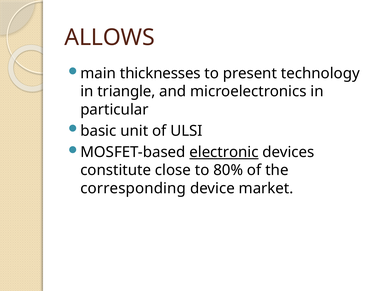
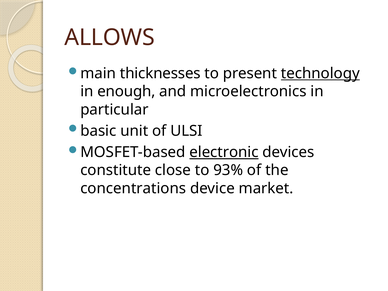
technology underline: none -> present (320, 73)
triangle: triangle -> enough (126, 92)
80%: 80% -> 93% (228, 170)
corresponding: corresponding -> concentrations (133, 188)
